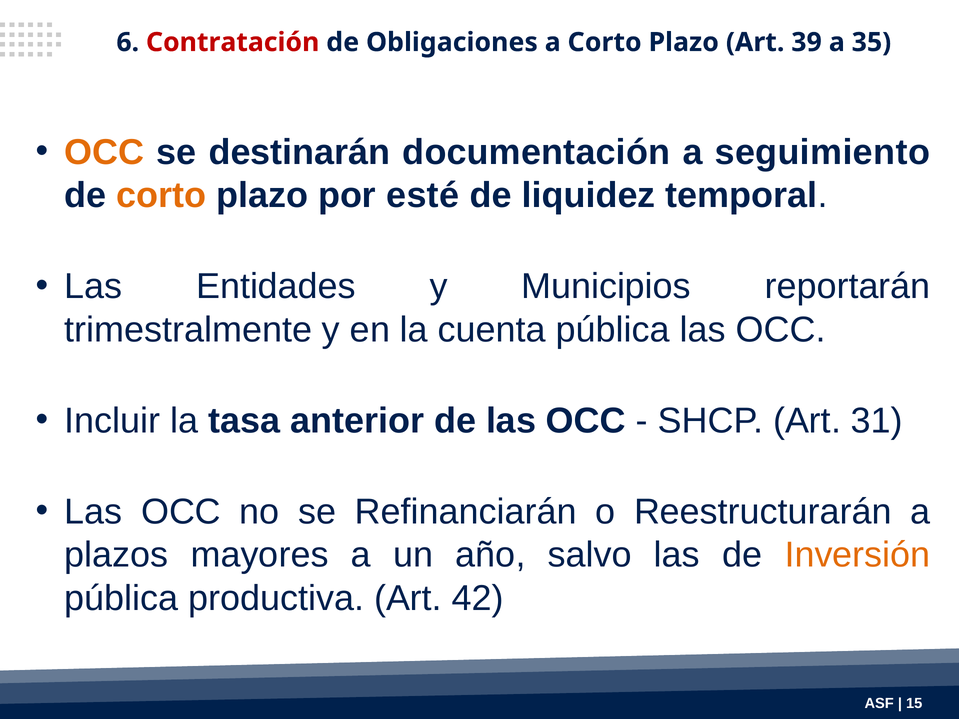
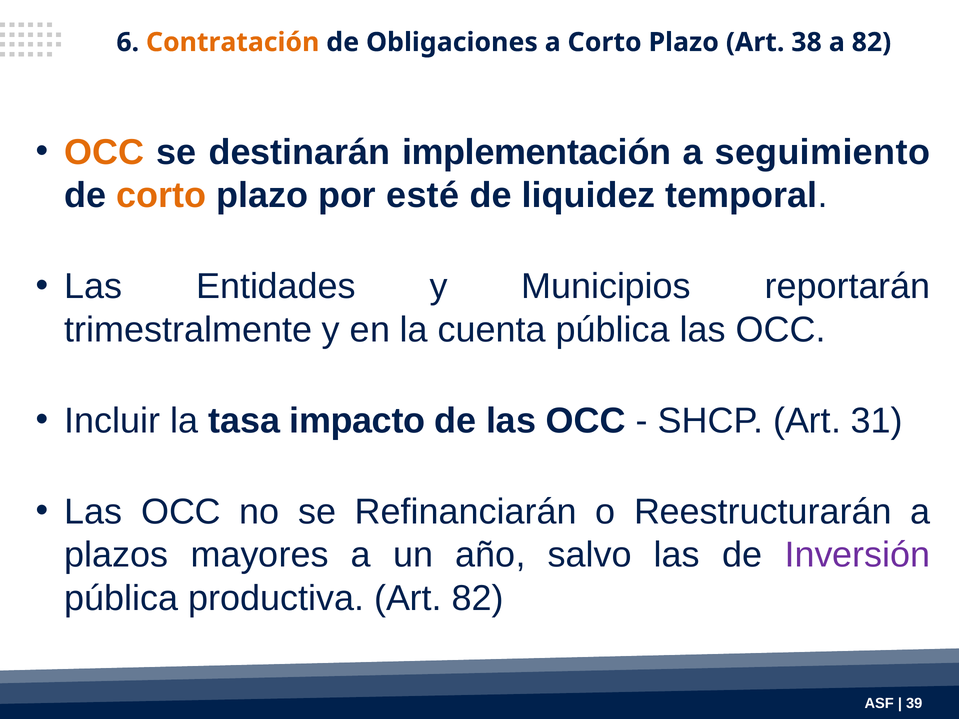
Contratación colour: red -> orange (233, 42)
39: 39 -> 38 (807, 42)
a 35: 35 -> 82 (871, 42)
documentación: documentación -> implementación (537, 152)
anterior: anterior -> impacto (357, 421)
Inversión colour: orange -> purple (857, 555)
Art 42: 42 -> 82 (478, 598)
15: 15 -> 39 (914, 704)
